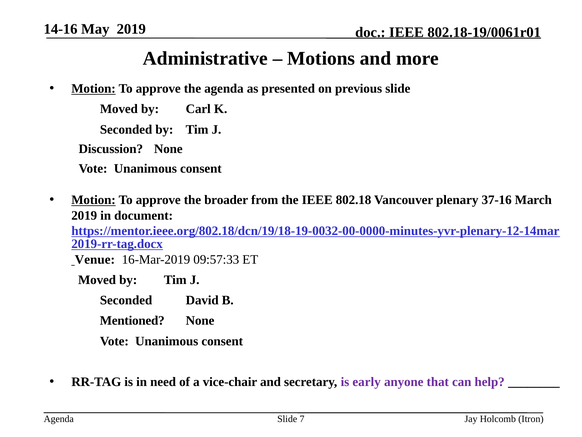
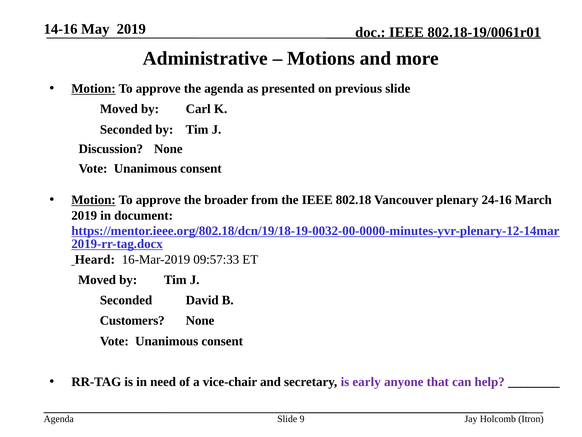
37-16: 37-16 -> 24-16 (497, 200)
Venue: Venue -> Heard (95, 259)
Mentioned: Mentioned -> Customers (132, 320)
7: 7 -> 9 (302, 419)
